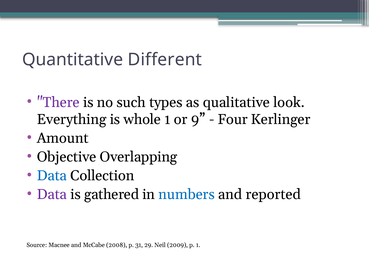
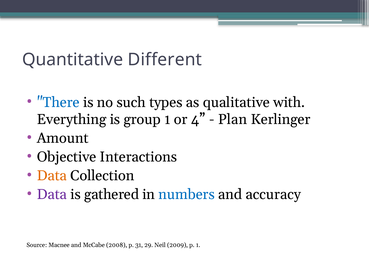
There colour: purple -> blue (58, 102)
look: look -> with (289, 102)
whole: whole -> group (142, 119)
9: 9 -> 4 (198, 119)
Four: Four -> Plan (233, 119)
Overlapping: Overlapping -> Interactions (138, 157)
Data colour: blue -> orange (52, 176)
reported: reported -> accuracy (273, 194)
